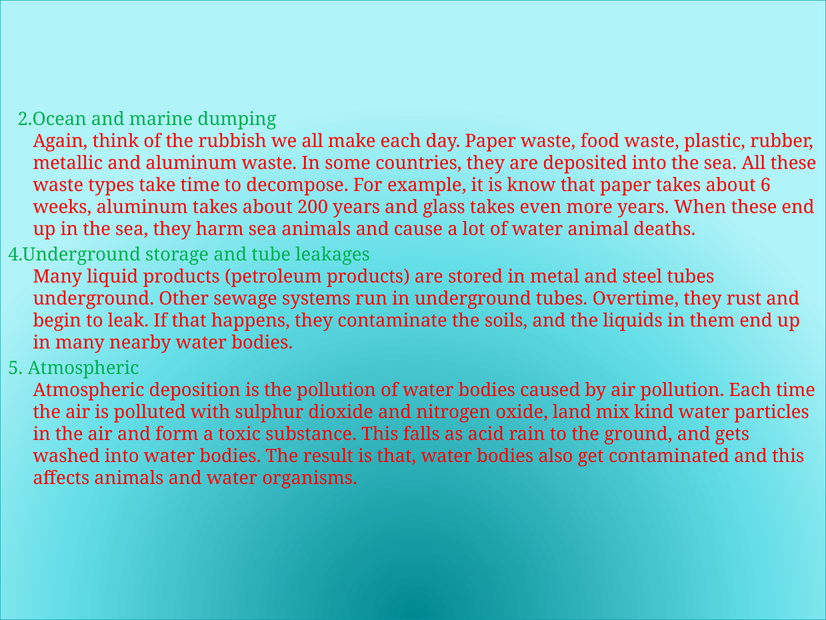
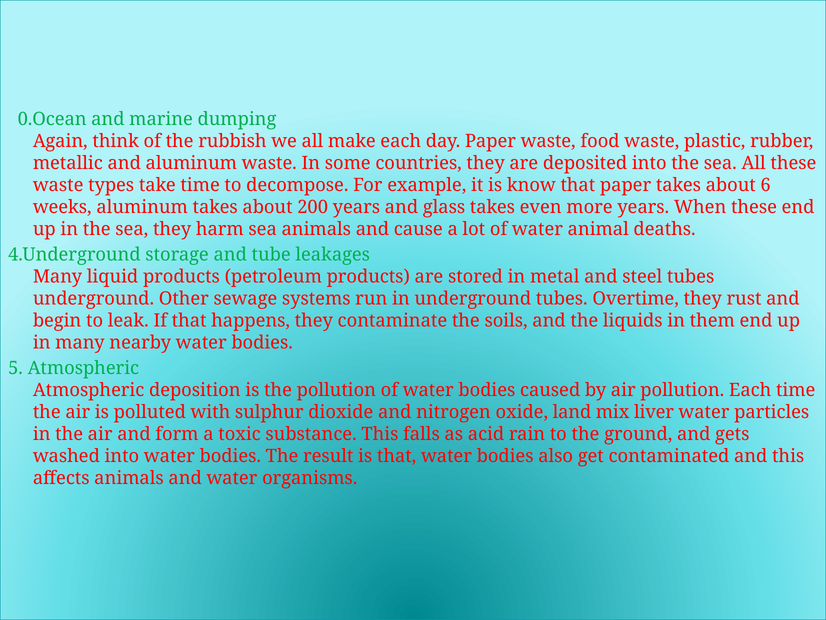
2.Ocean: 2.Ocean -> 0.Ocean (52, 119)
kind: kind -> liver (654, 412)
